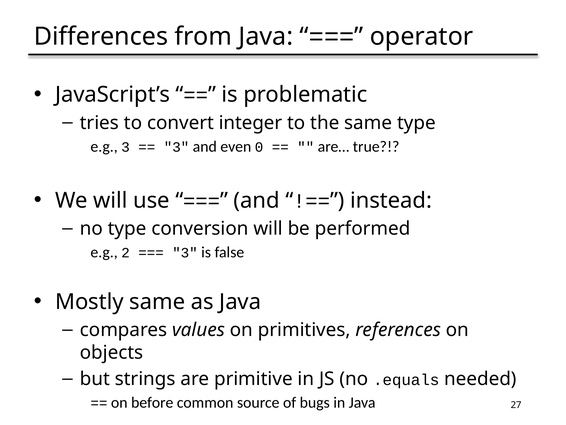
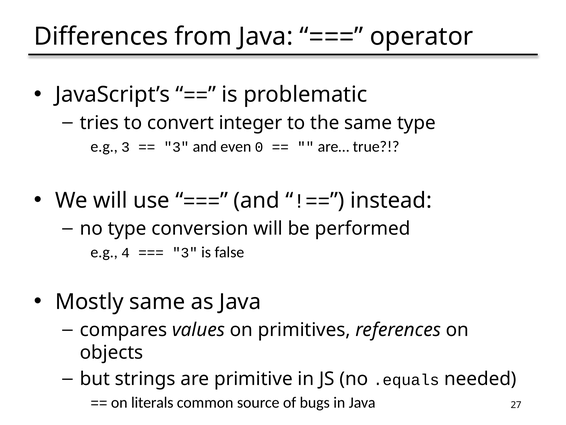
2: 2 -> 4 (126, 253)
before: before -> literals (152, 402)
